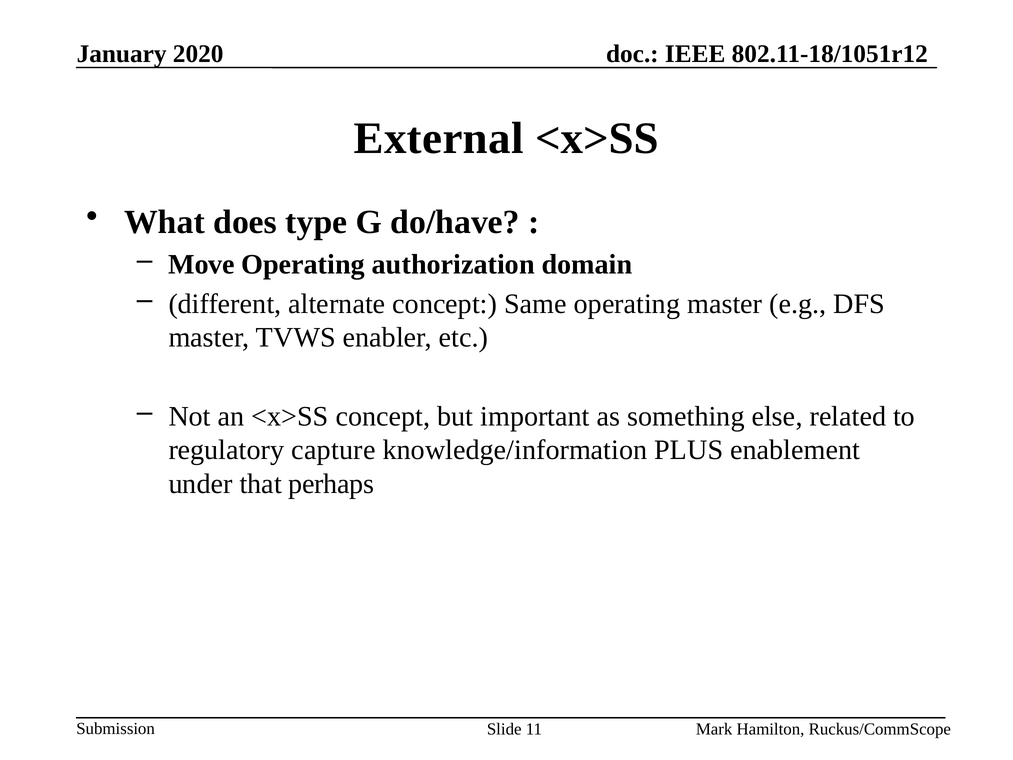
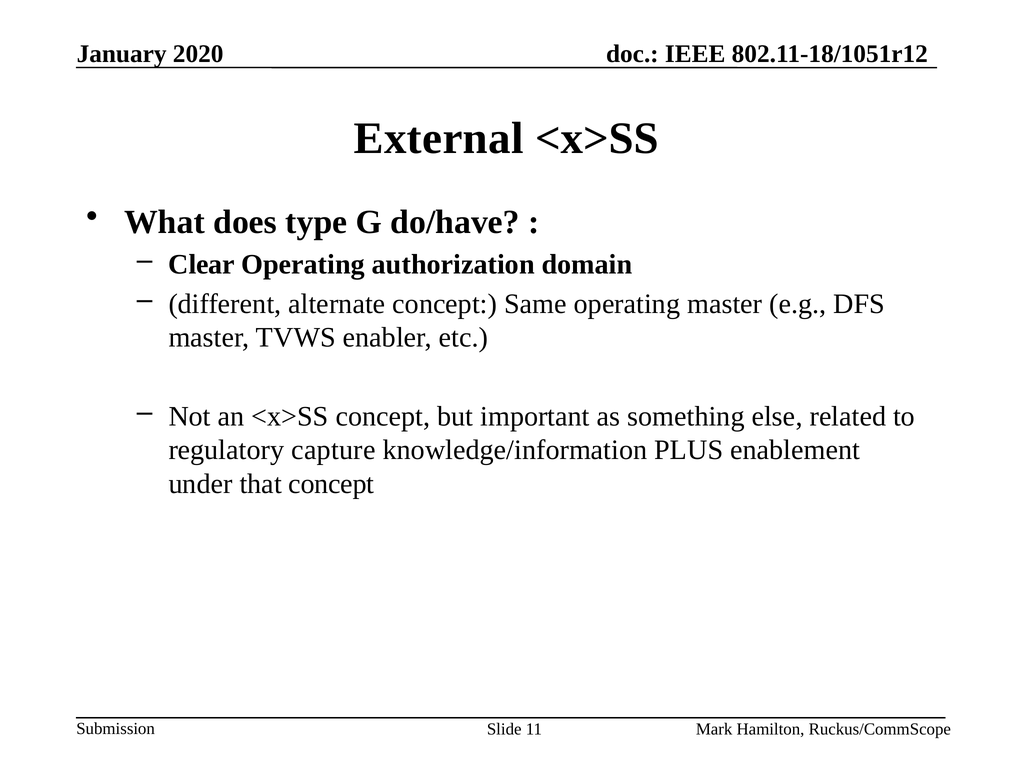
Move: Move -> Clear (201, 264)
that perhaps: perhaps -> concept (331, 484)
